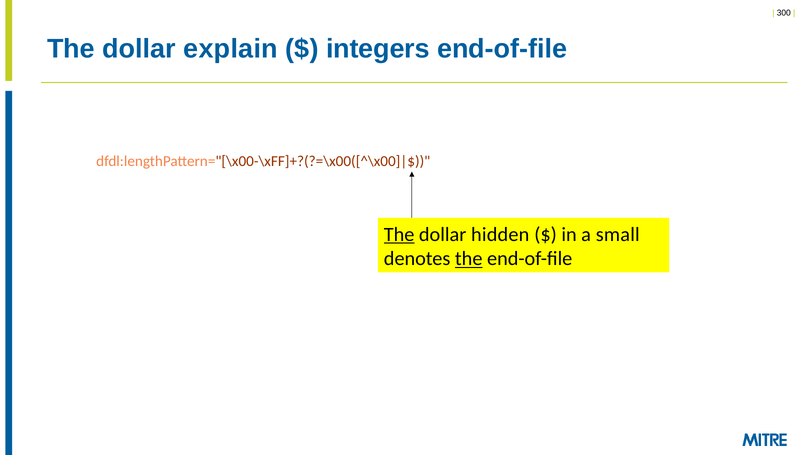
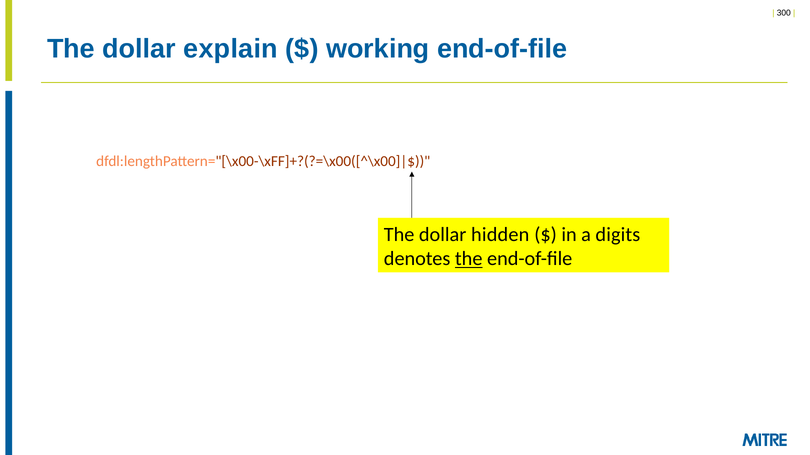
integers: integers -> working (378, 49)
The underline: present -> none (399, 235)
small: small -> digits (618, 235)
